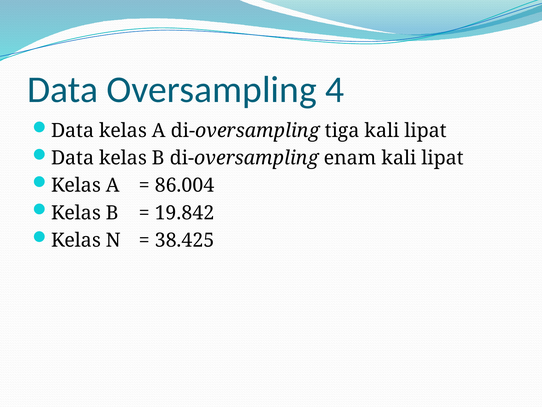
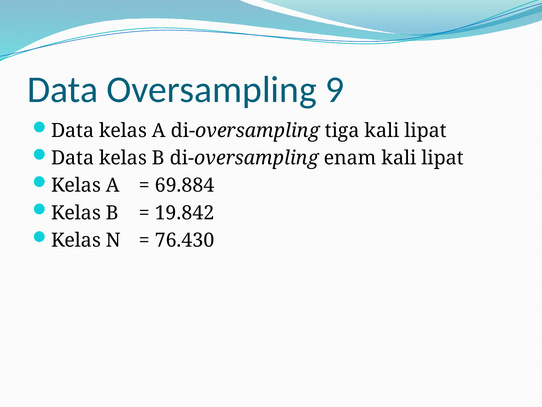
4: 4 -> 9 (335, 90)
86.004: 86.004 -> 69.884 (185, 185)
38.425: 38.425 -> 76.430 (185, 240)
